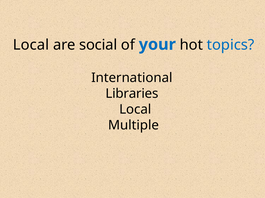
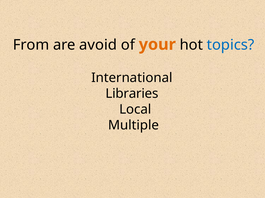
Local: Local -> From (31, 45)
social: social -> avoid (98, 45)
your colour: blue -> orange (157, 45)
